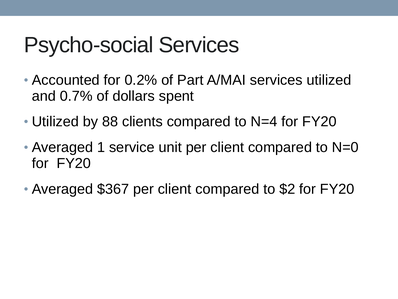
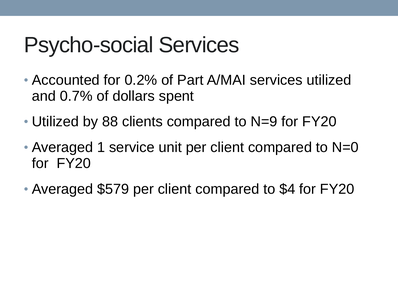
N=4: N=4 -> N=9 (264, 122)
$367: $367 -> $579 (113, 189)
$2: $2 -> $4 (287, 189)
